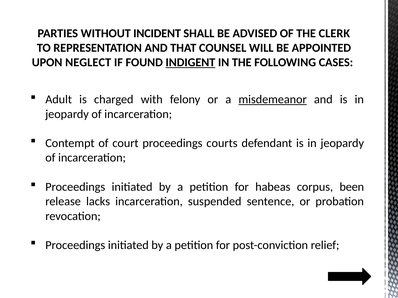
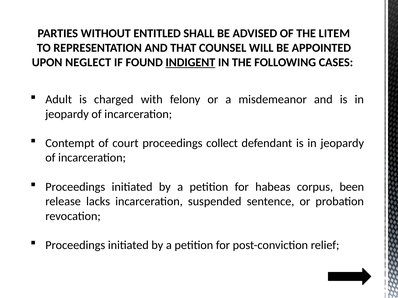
INCIDENT: INCIDENT -> ENTITLED (157, 33)
CLERK: CLERK -> LITEM (334, 33)
misdemeanor underline: present -> none (273, 100)
courts: courts -> collect (222, 143)
